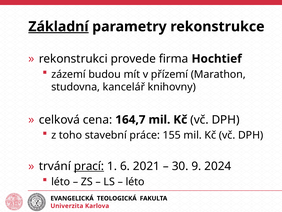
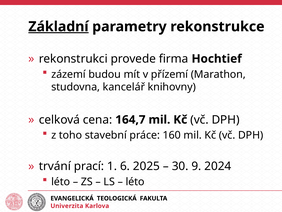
155: 155 -> 160 (172, 135)
prací underline: present -> none (89, 166)
2021: 2021 -> 2025 (146, 166)
